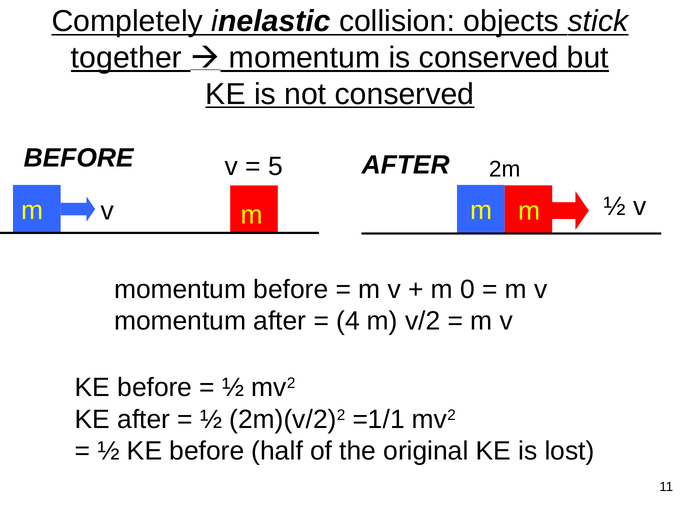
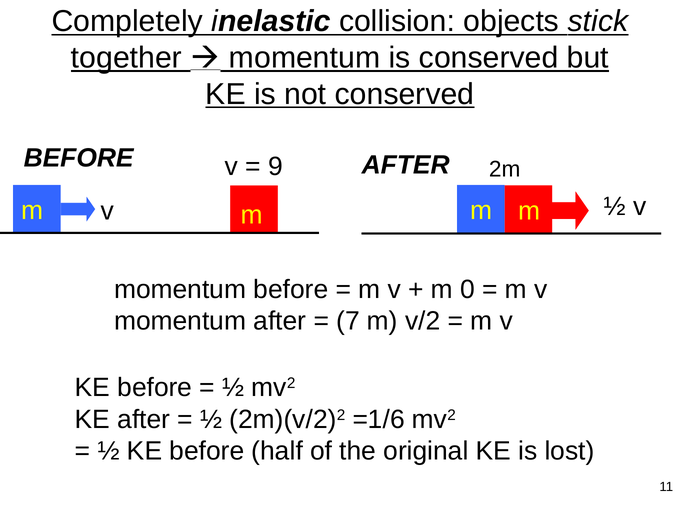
5: 5 -> 9 (276, 166)
4: 4 -> 7 (348, 321)
=1/1: =1/1 -> =1/6 (379, 419)
